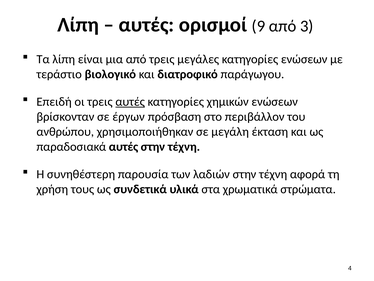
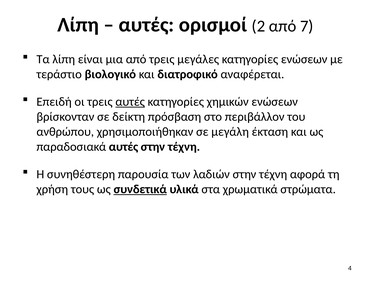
9: 9 -> 2 (258, 26)
3: 3 -> 7 (307, 26)
παράγωγου: παράγωγου -> αναφέρεται (252, 74)
έργων: έργων -> δείκτη (129, 117)
συνδετικά underline: none -> present (140, 189)
